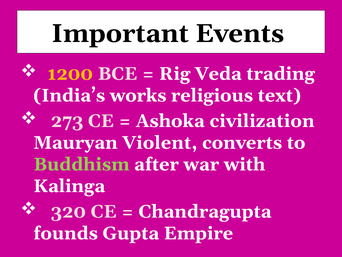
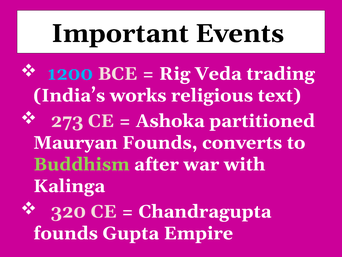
1200 colour: yellow -> light blue (70, 74)
civilization: civilization -> partitioned (262, 121)
Mauryan Violent: Violent -> Founds (160, 142)
